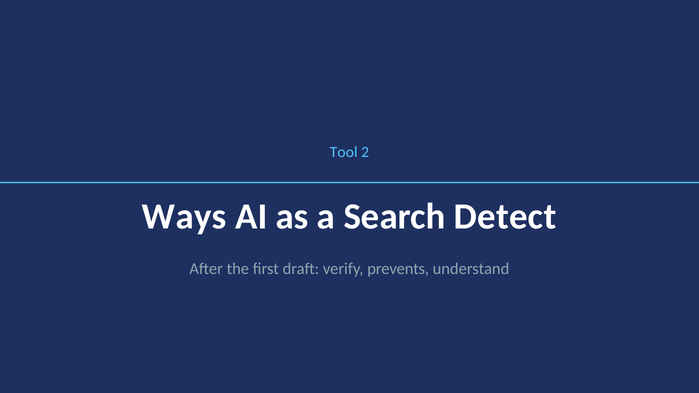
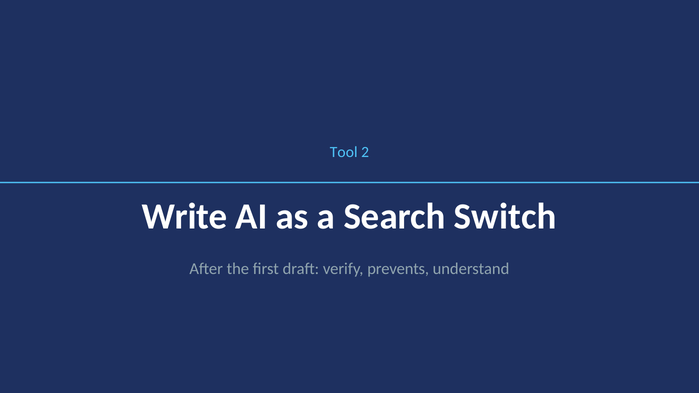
Ways: Ways -> Write (184, 217)
Detect: Detect -> Switch (505, 217)
